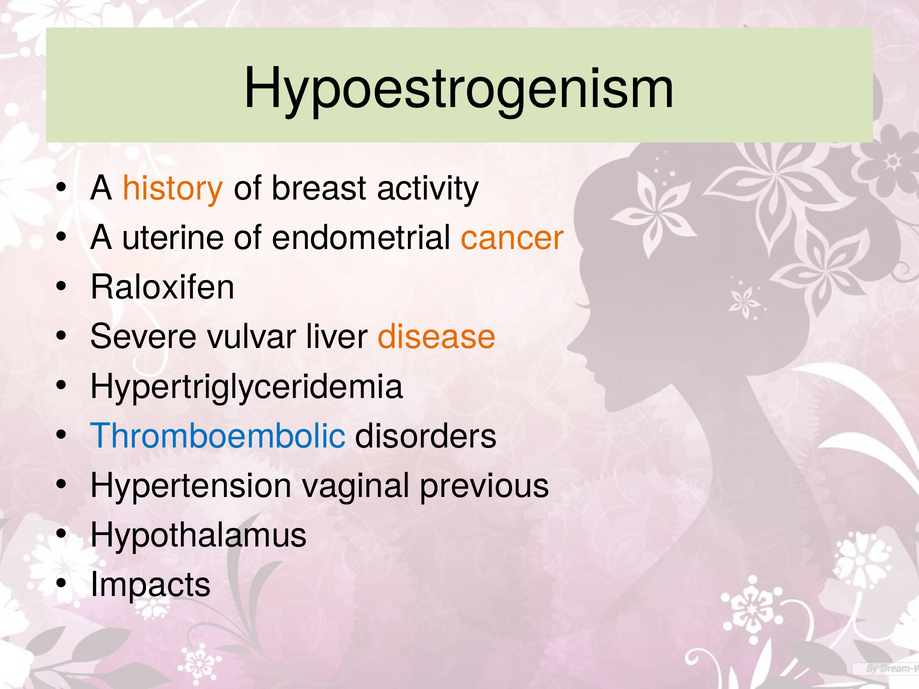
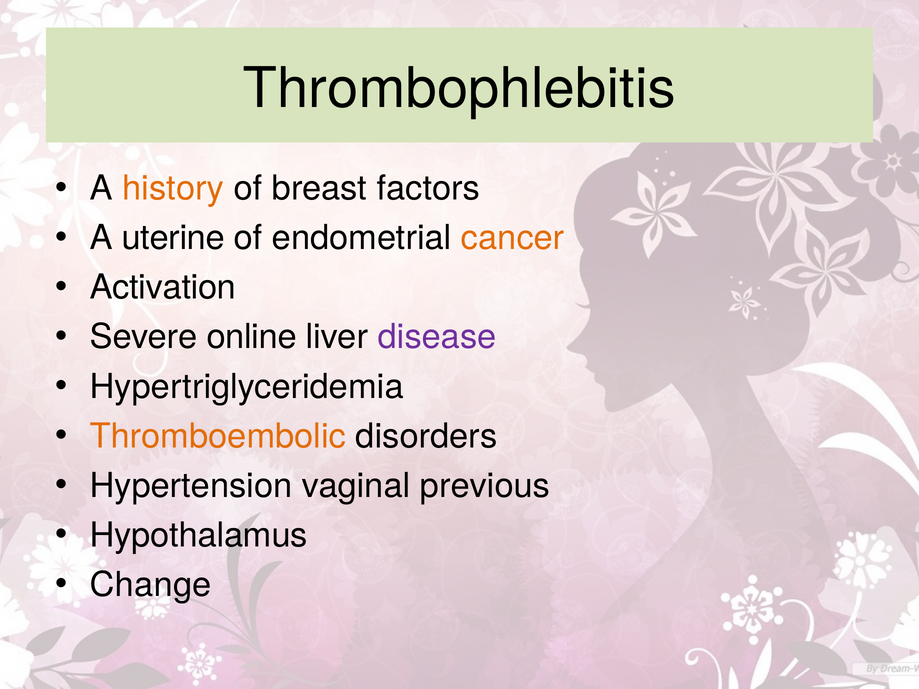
Hypoestrogenism: Hypoestrogenism -> Thrombophlebitis (459, 89)
activity: activity -> factors (428, 189)
Raloxifen: Raloxifen -> Activation (163, 288)
vulvar: vulvar -> online (252, 337)
disease colour: orange -> purple (437, 337)
Thromboembolic colour: blue -> orange (218, 436)
Impacts: Impacts -> Change (151, 585)
